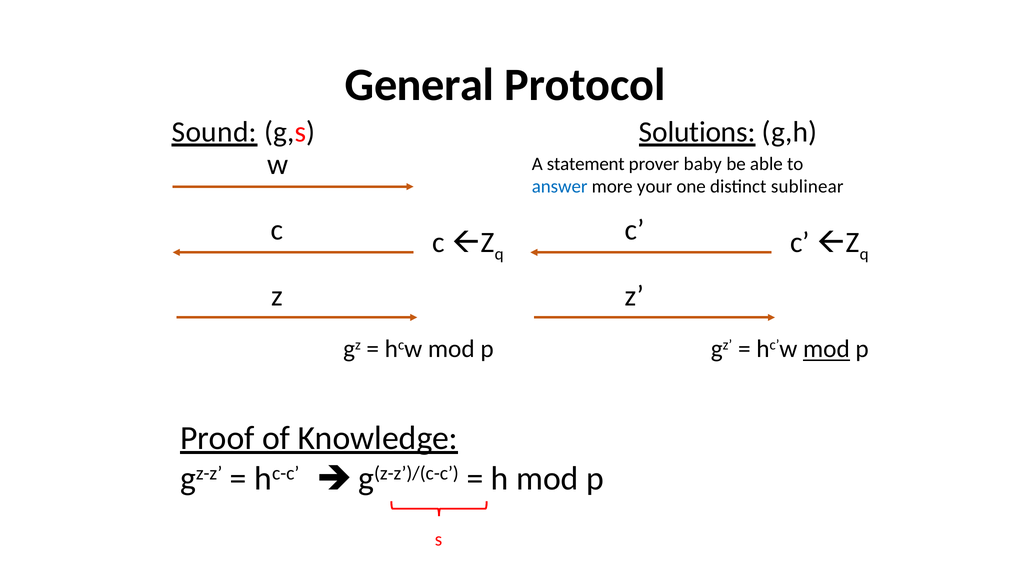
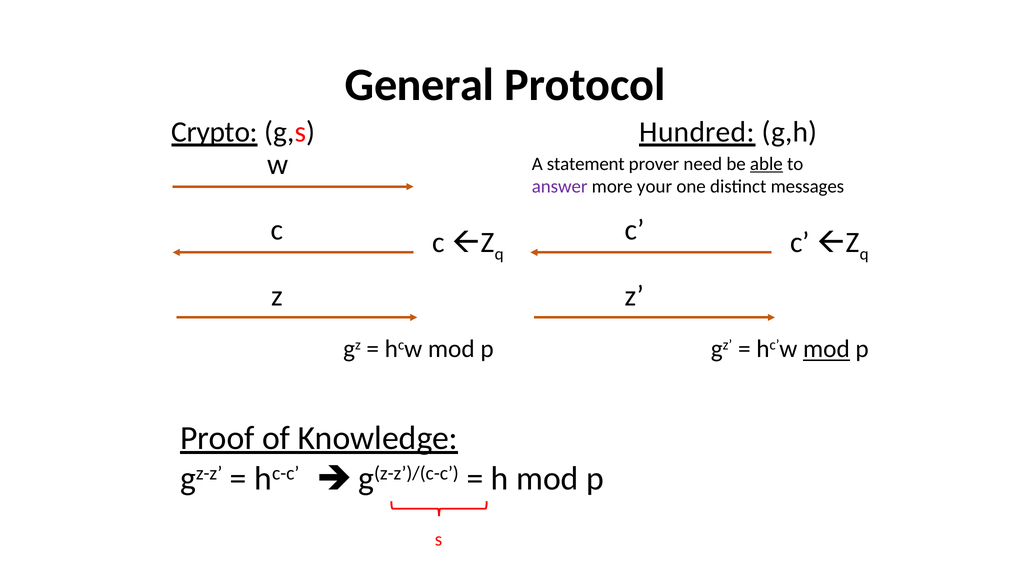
Sound: Sound -> Crypto (215, 132)
Solutions: Solutions -> Hundred (697, 132)
baby: baby -> need (703, 164)
able underline: none -> present (766, 164)
answer colour: blue -> purple (560, 187)
sublinear: sublinear -> messages (807, 187)
